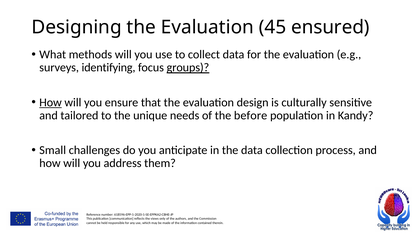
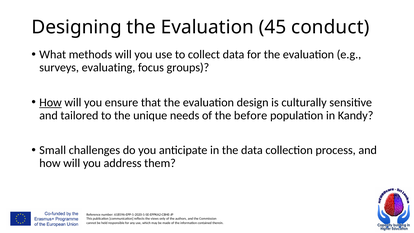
ensured: ensured -> conduct (330, 27)
identifying: identifying -> evaluating (108, 68)
groups underline: present -> none (188, 68)
